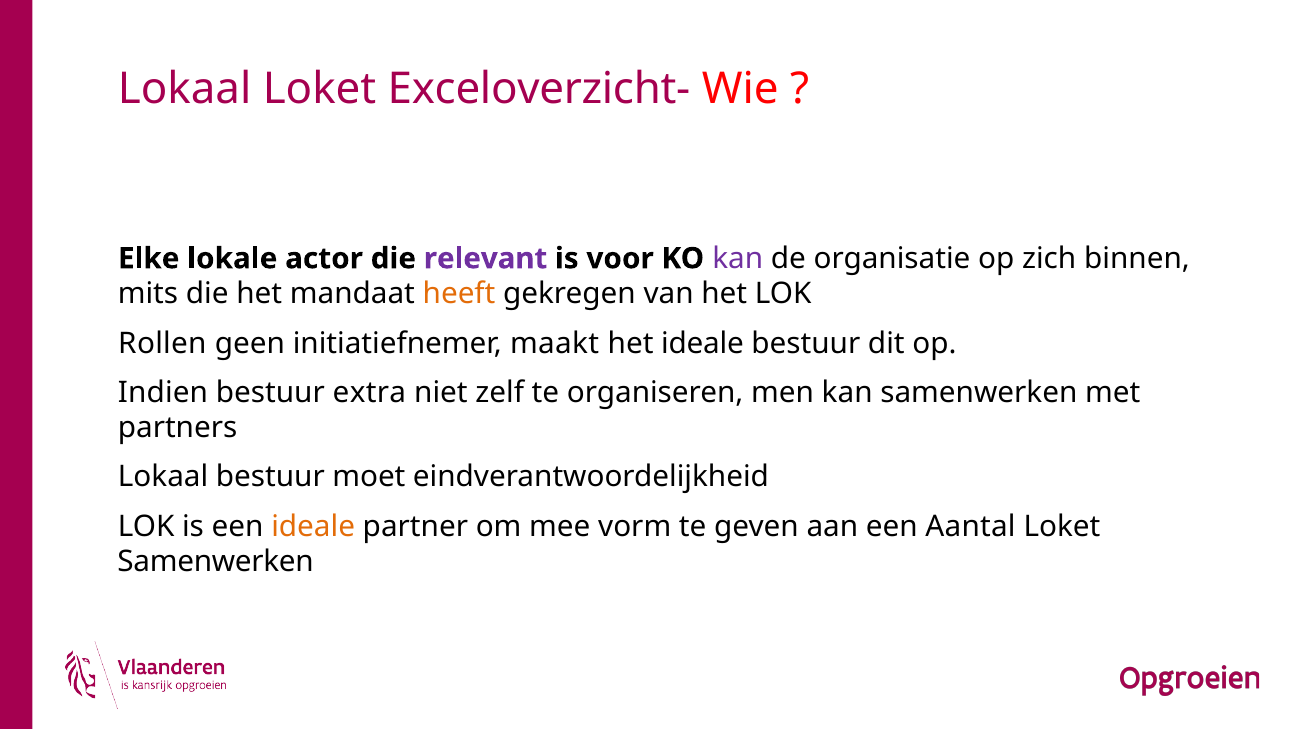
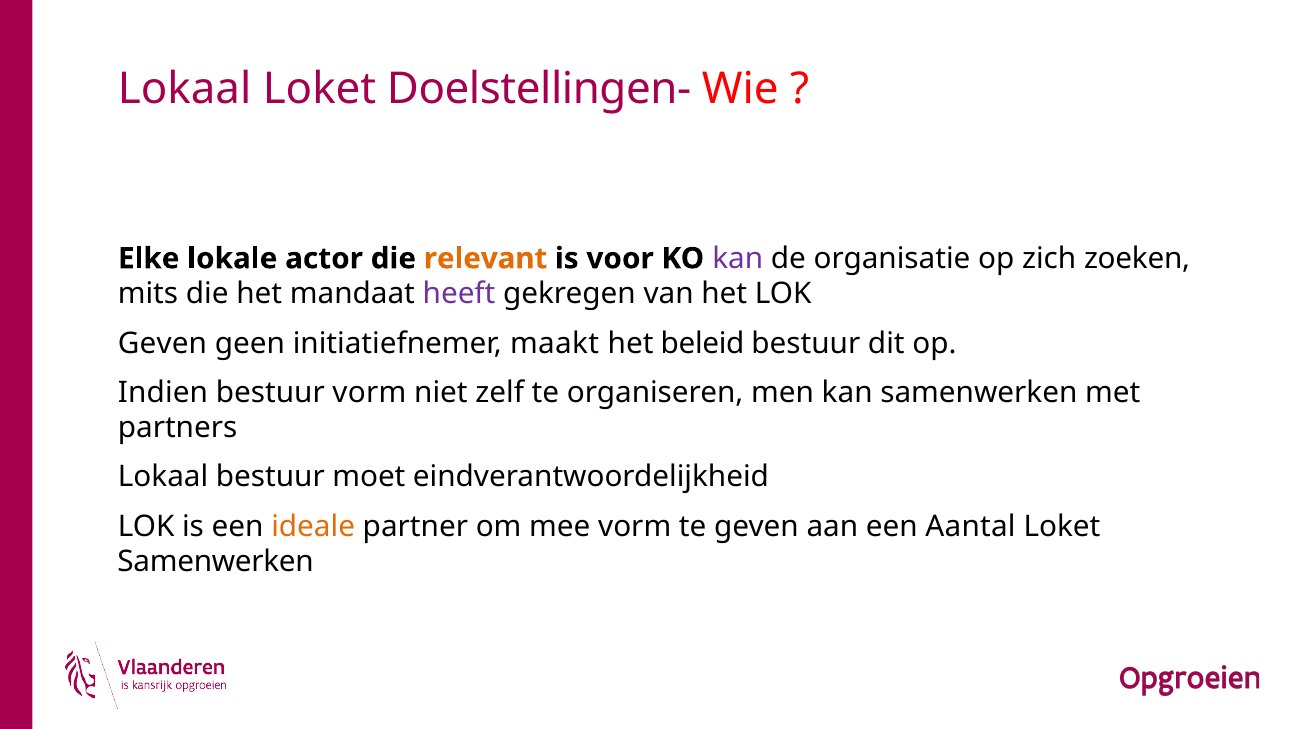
Exceloverzicht-: Exceloverzicht- -> Doelstellingen- (539, 89)
relevant colour: purple -> orange (486, 259)
binnen: binnen -> zoeken (1137, 259)
heeft colour: orange -> purple (459, 294)
Rollen: Rollen -> Geven (162, 343)
het ideale: ideale -> beleid (703, 343)
bestuur extra: extra -> vorm (369, 392)
